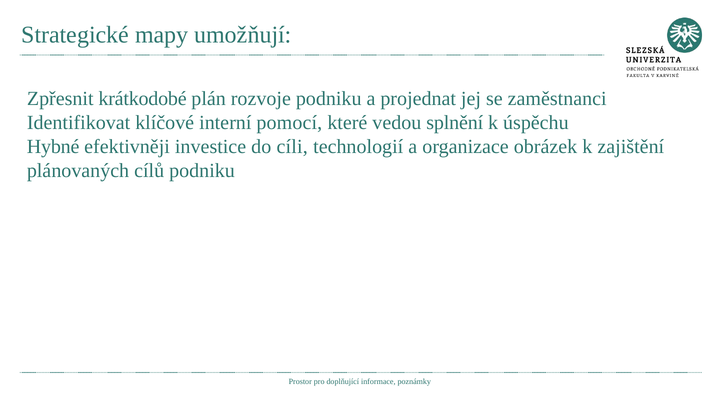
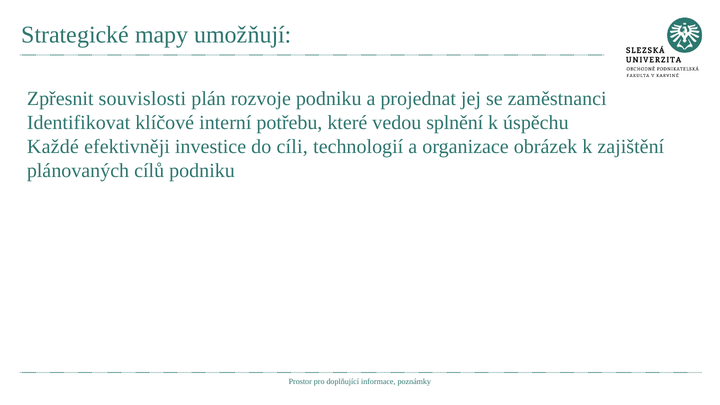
krátkodobé: krátkodobé -> souvislosti (142, 99)
pomocí: pomocí -> potřebu (289, 123)
Hybné: Hybné -> Každé (53, 147)
